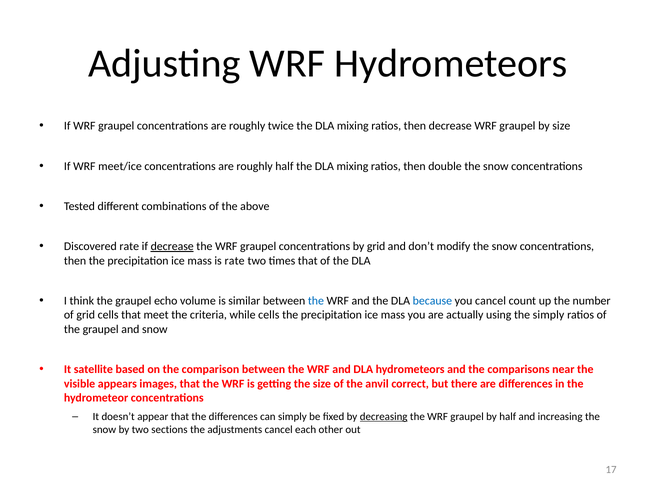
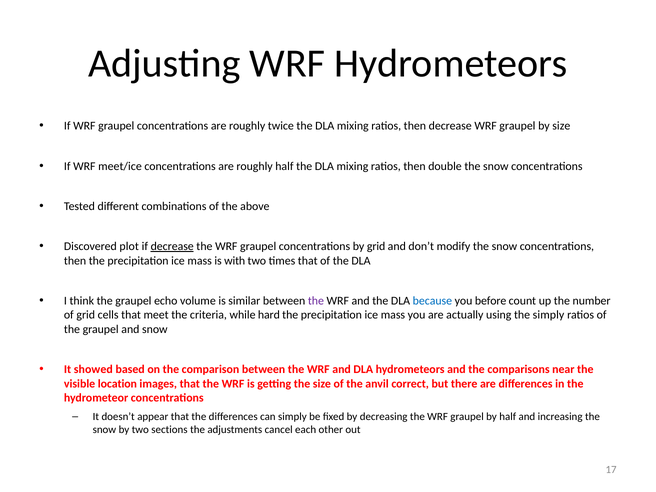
Discovered rate: rate -> plot (129, 246)
is rate: rate -> with (235, 261)
the colour: blue -> purple (316, 301)
you cancel: cancel -> before (491, 301)
while cells: cells -> hard (269, 315)
satellite: satellite -> showed (93, 369)
appears: appears -> location (117, 384)
decreasing underline: present -> none (384, 417)
